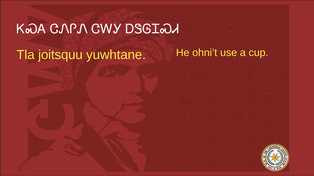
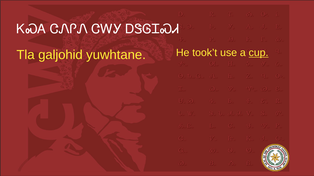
joitsquu: joitsquu -> galjohid (60, 55)
ohni’t: ohni’t -> took’t (205, 53)
cup underline: none -> present (259, 53)
